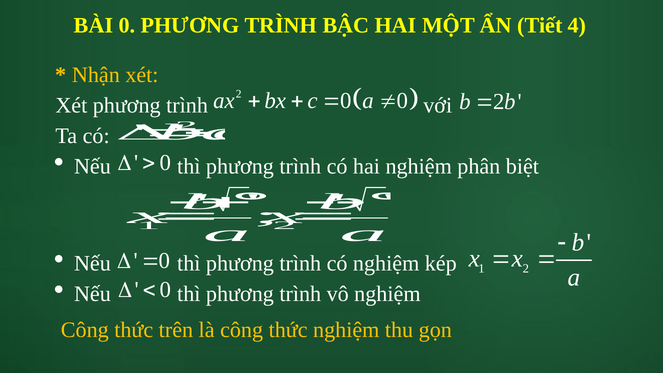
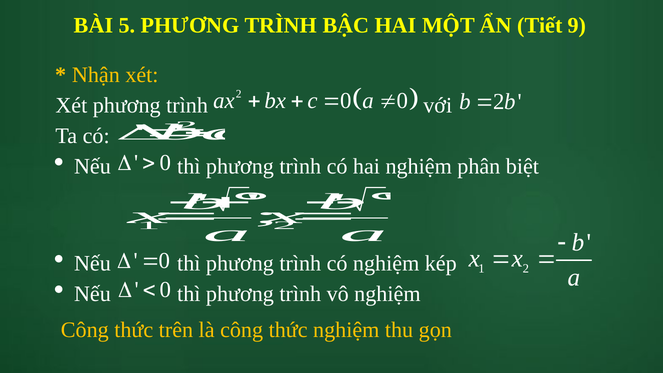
BÀI 0: 0 -> 5 (127, 25)
4: 4 -> 9 (577, 25)
